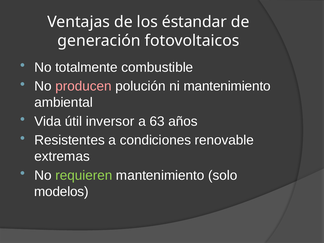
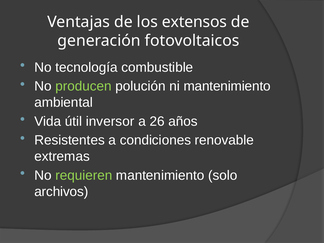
éstandar: éstandar -> extensos (194, 22)
totalmente: totalmente -> tecnología (86, 67)
producen colour: pink -> light green (83, 86)
63: 63 -> 26 (157, 121)
modelos: modelos -> archivos (61, 192)
